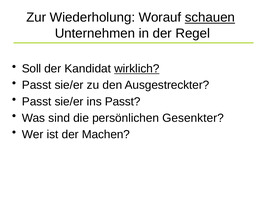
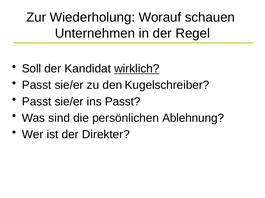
schauen underline: present -> none (210, 17)
Ausgestreckter: Ausgestreckter -> Kugelschreiber (167, 85)
Gesenkter: Gesenkter -> Ablehnung (193, 118)
Machen: Machen -> Direkter (106, 135)
